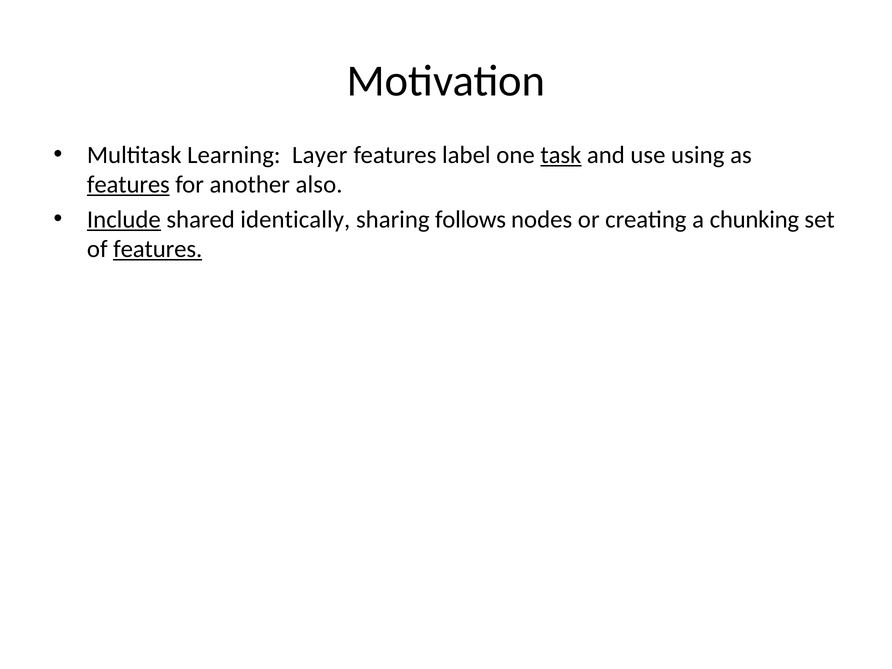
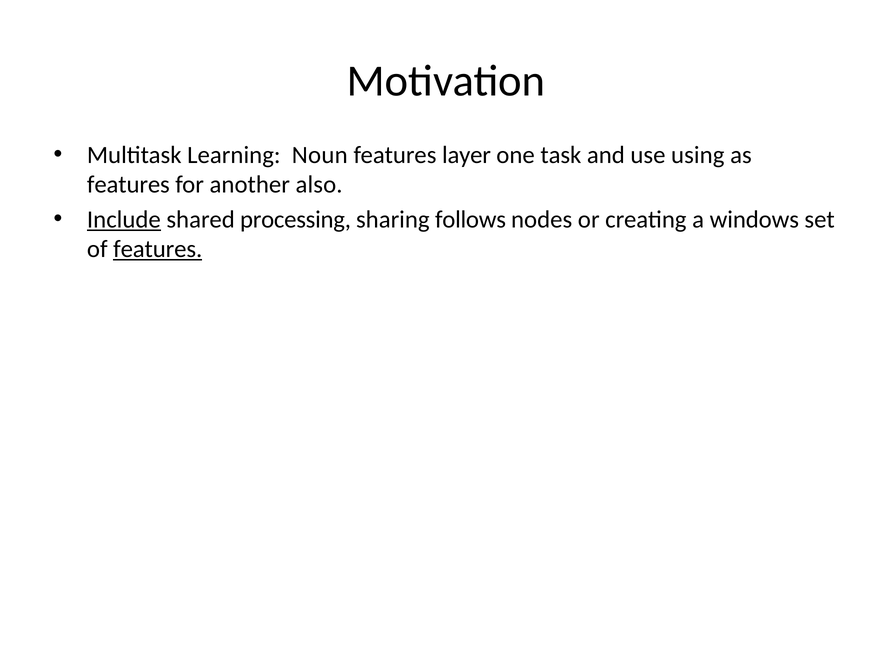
Layer: Layer -> Noun (320, 155)
label: label -> layer (466, 155)
task underline: present -> none (561, 155)
features underline: present -> none (128, 185)
identically: identically -> processing (295, 219)
chunking: chunking -> windows (754, 219)
